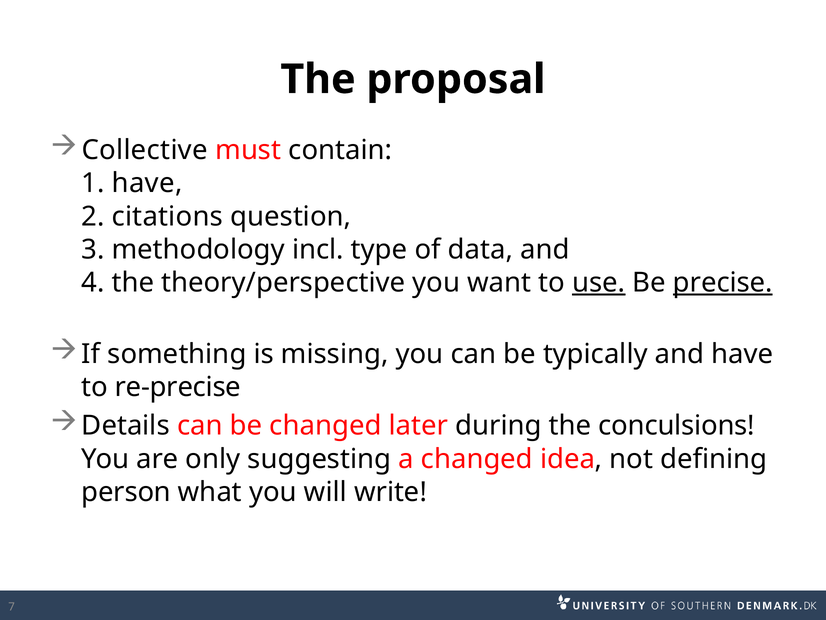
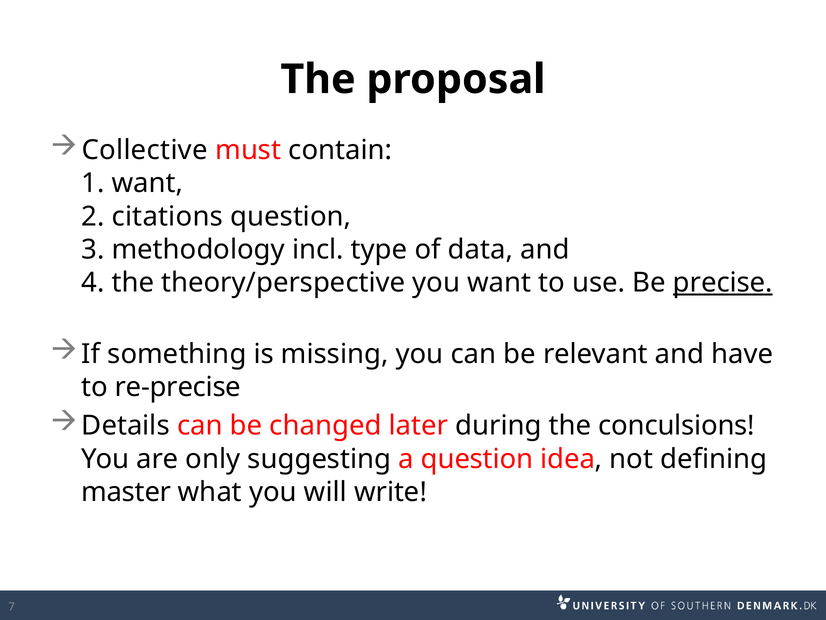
1 have: have -> want (147, 183)
use underline: present -> none (599, 282)
typically: typically -> relevant (595, 354)
a changed: changed -> question (477, 459)
person: person -> master (126, 492)
